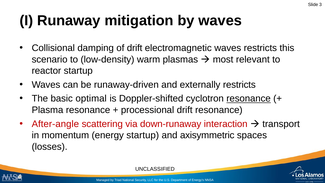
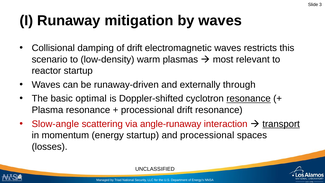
externally restricts: restricts -> through (239, 85)
After-angle: After-angle -> Slow-angle (55, 124)
down-runaway: down-runaway -> angle-runaway (171, 124)
transport underline: none -> present (281, 124)
and axisymmetric: axisymmetric -> processional (207, 135)
